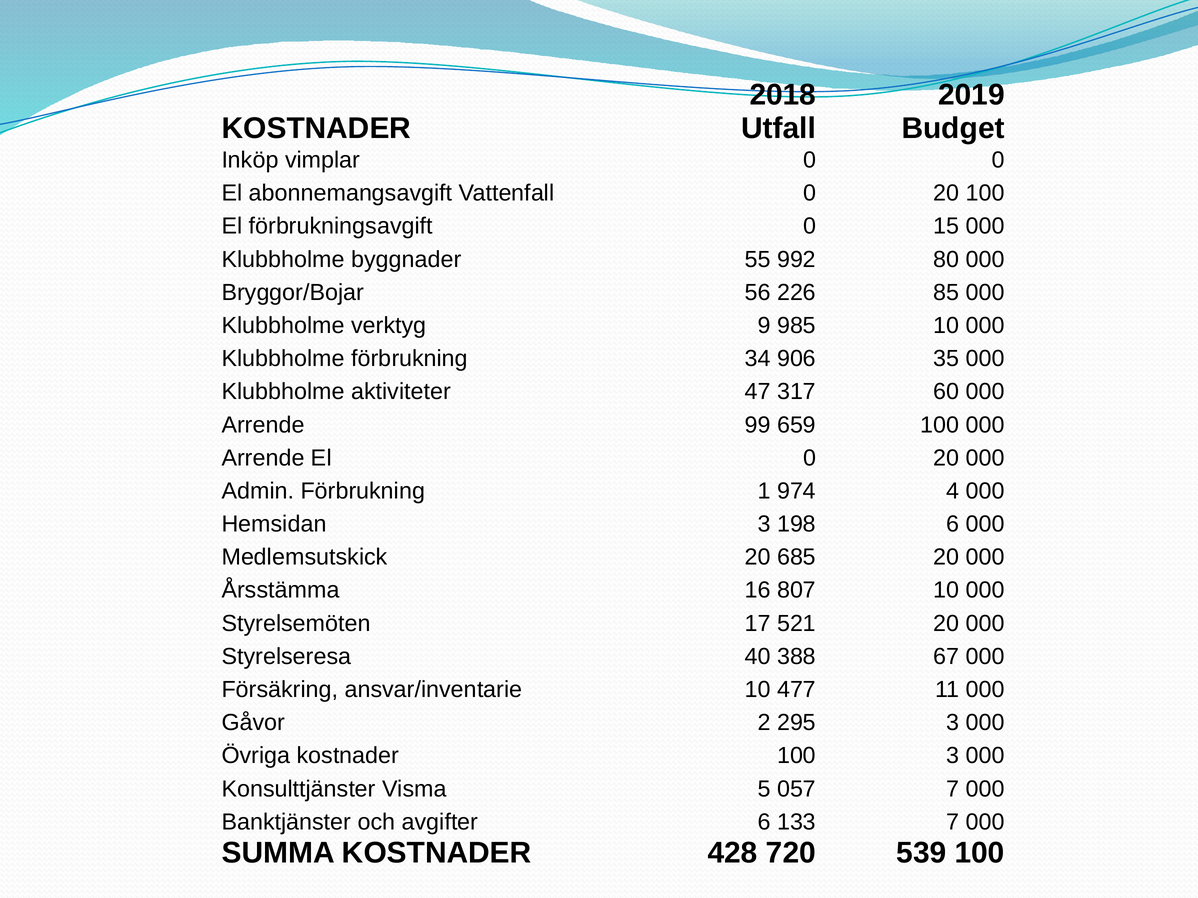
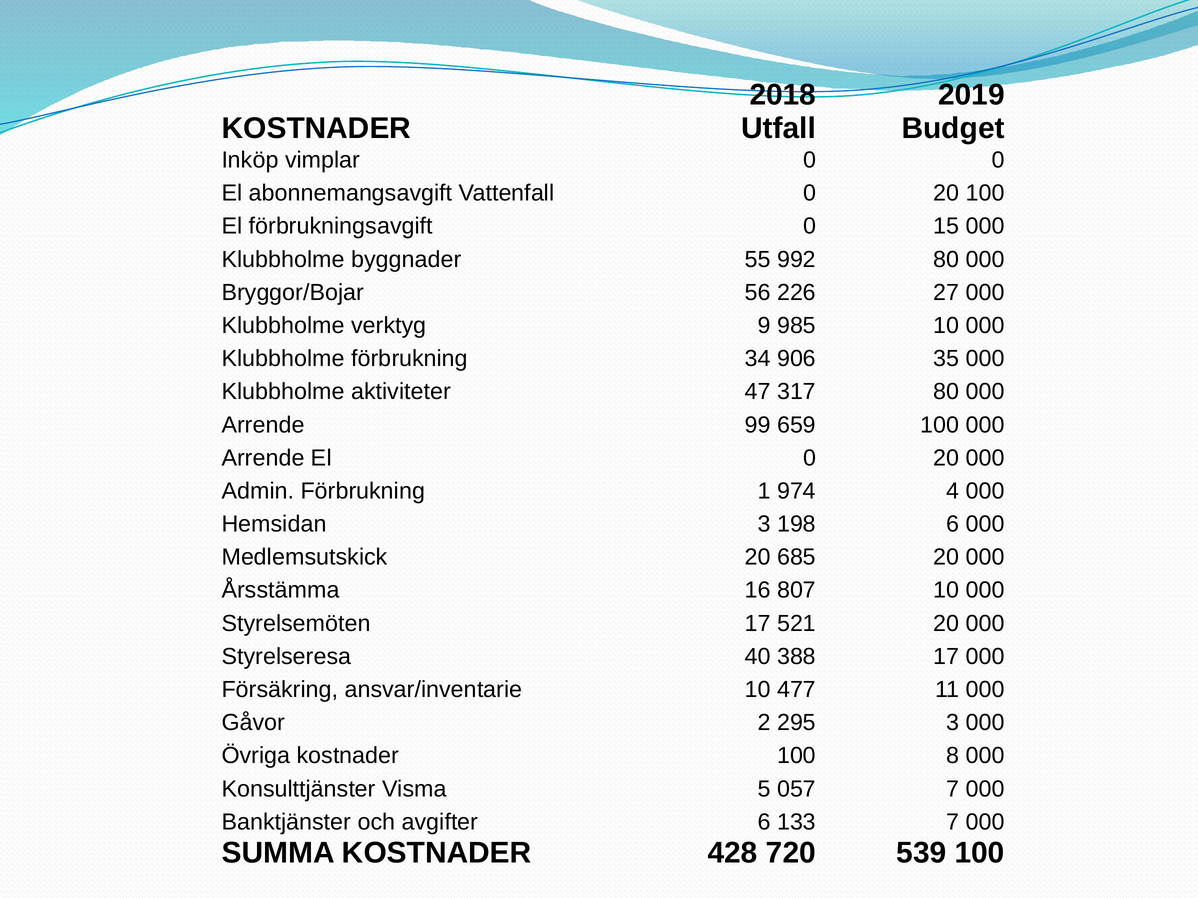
85: 85 -> 27 (946, 293)
317 60: 60 -> 80 (946, 392)
388 67: 67 -> 17 (946, 657)
100 3: 3 -> 8 (953, 756)
